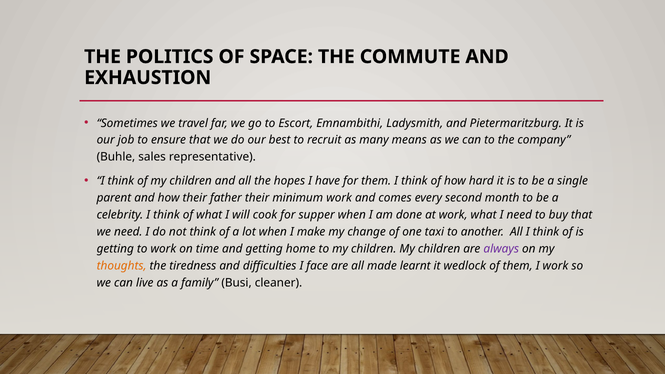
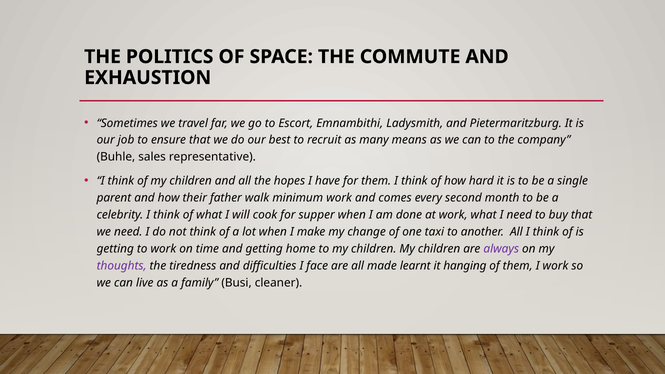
father their: their -> walk (257, 198)
thoughts colour: orange -> purple (122, 266)
wedlock: wedlock -> hanging (465, 266)
